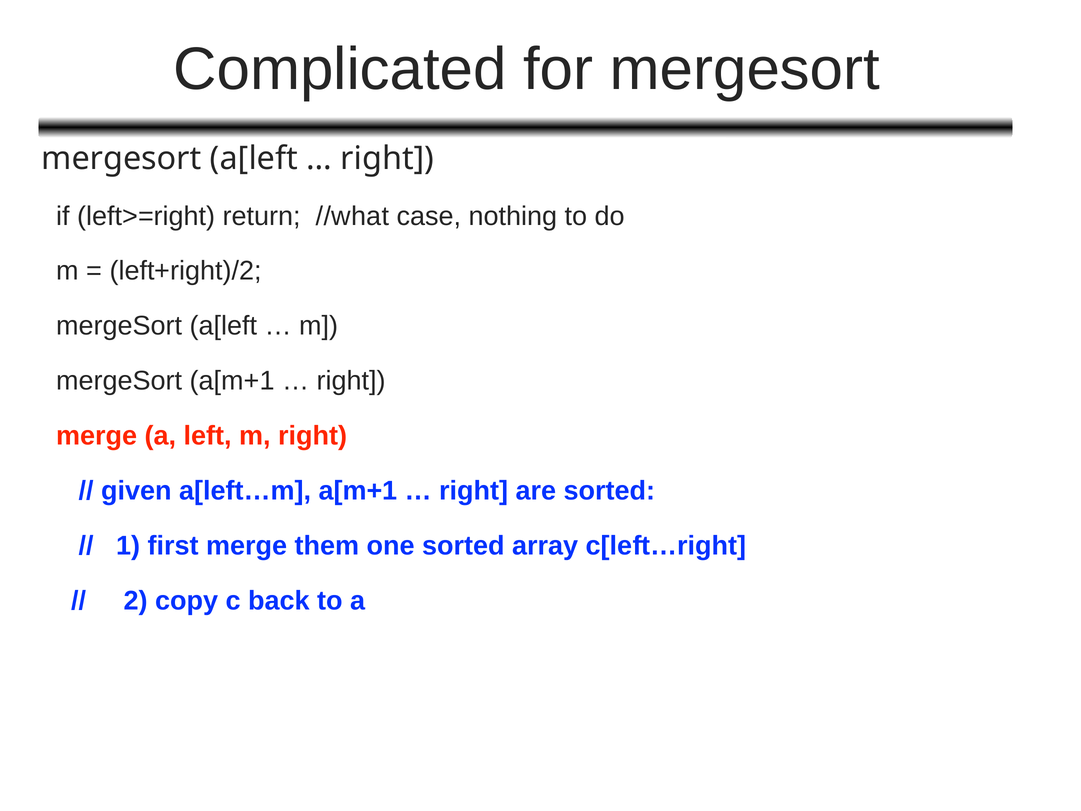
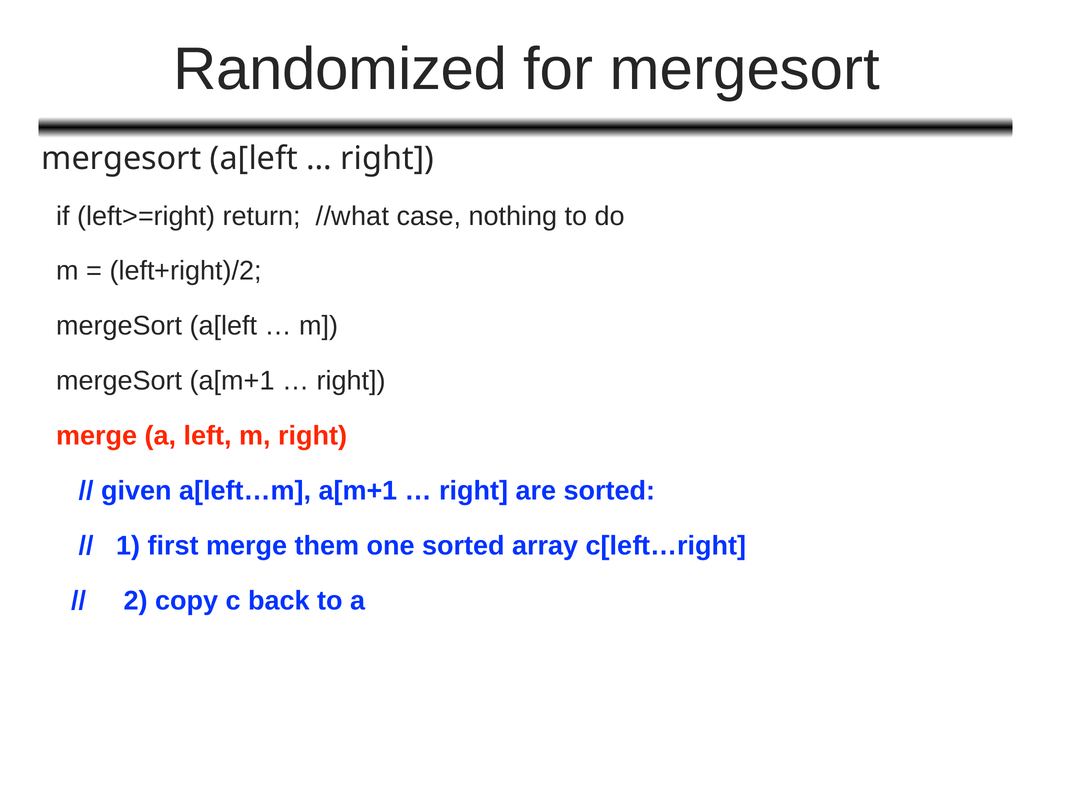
Complicated: Complicated -> Randomized (340, 70)
